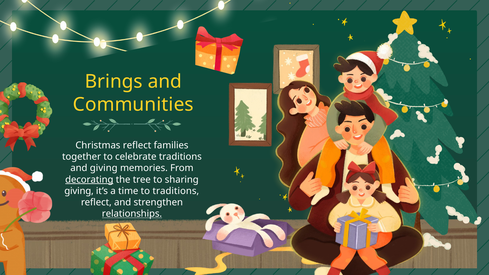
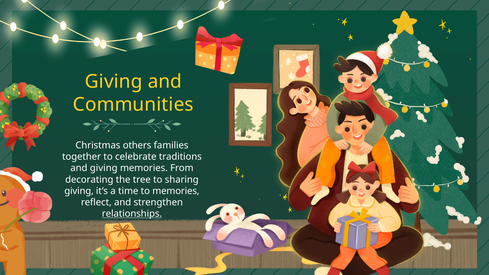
Brings: Brings -> Giving (114, 82)
Christmas reflect: reflect -> others (137, 145)
decorating underline: present -> none (89, 180)
to traditions: traditions -> memories (176, 191)
